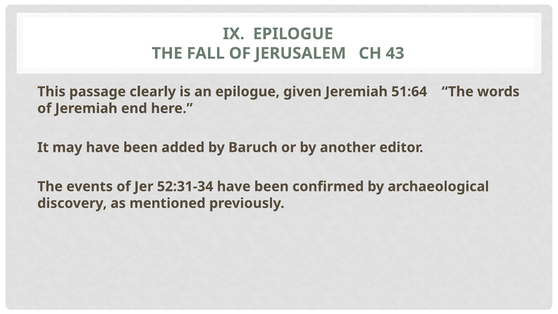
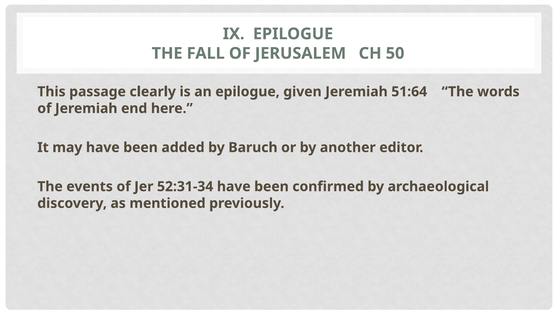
43: 43 -> 50 (395, 53)
